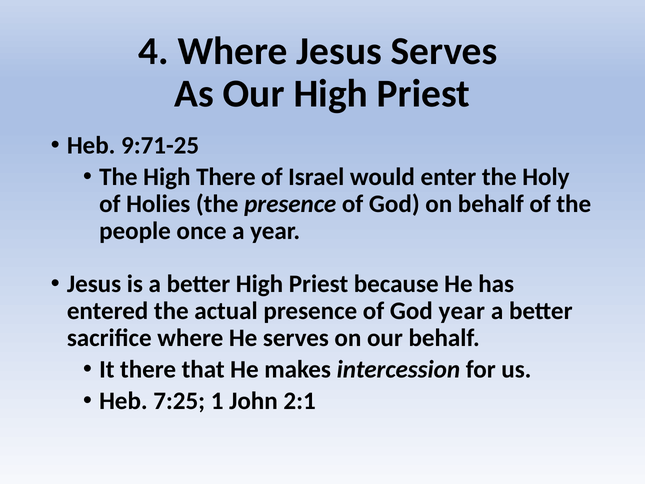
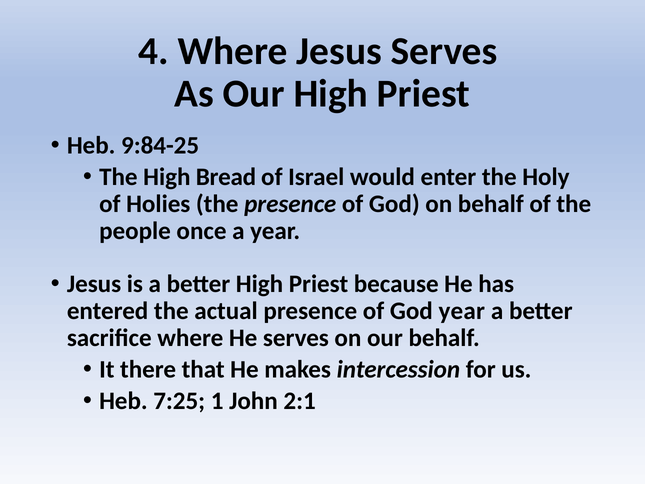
9:71-25: 9:71-25 -> 9:84-25 (160, 145)
High There: There -> Bread (226, 177)
